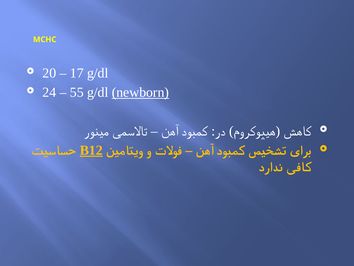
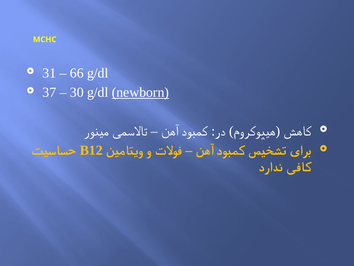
20: 20 -> 31 (49, 73)
17: 17 -> 66 (77, 73)
24: 24 -> 37 (49, 92)
55: 55 -> 30 (77, 92)
B12 underline: present -> none (91, 150)
